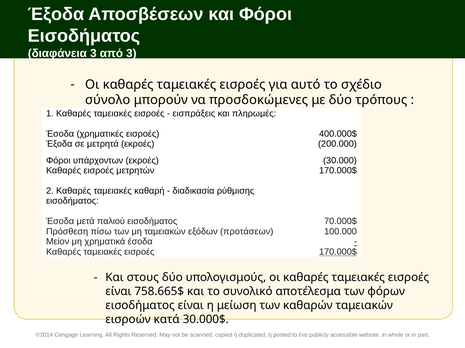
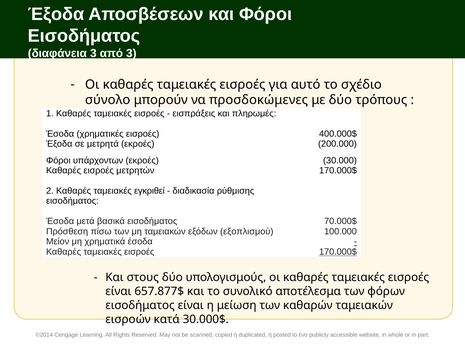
καθαρή: καθαρή -> εγκριθεί (149, 191)
παλιού: παλιού -> βασικά (111, 222)
προτάσεων: προτάσεων -> εξοπλισμού (247, 232)
758.665$: 758.665$ -> 657.877$ (159, 292)
